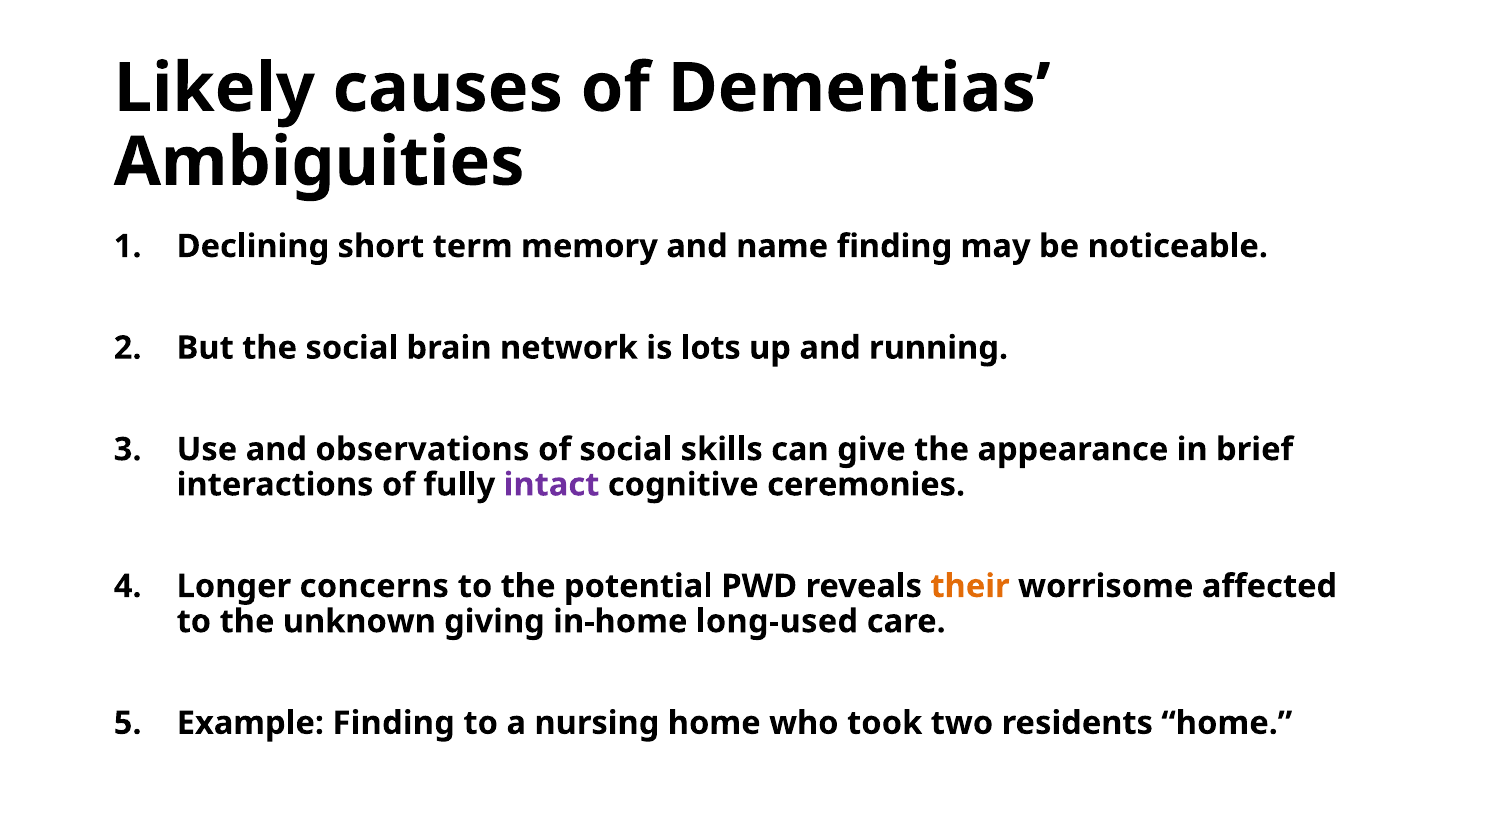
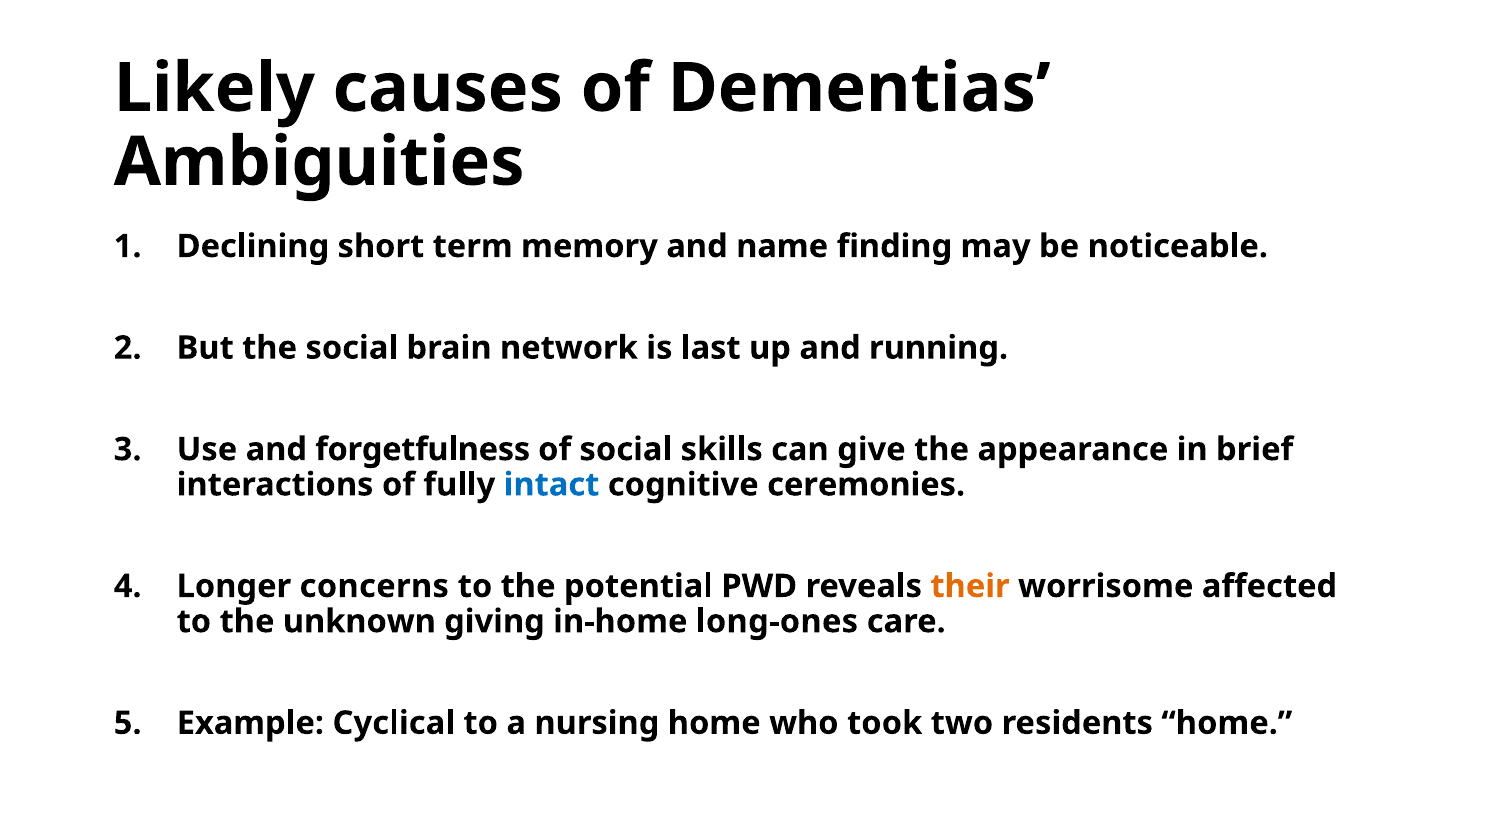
lots: lots -> last (711, 348)
observations: observations -> forgetfulness (423, 450)
intact colour: purple -> blue (551, 485)
long-used: long-used -> long-ones (777, 622)
Example Finding: Finding -> Cyclical (394, 723)
